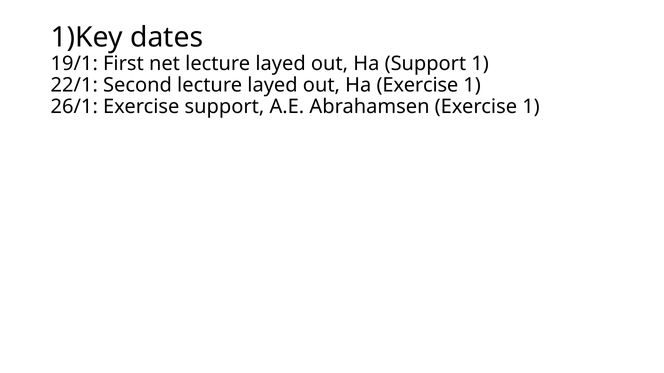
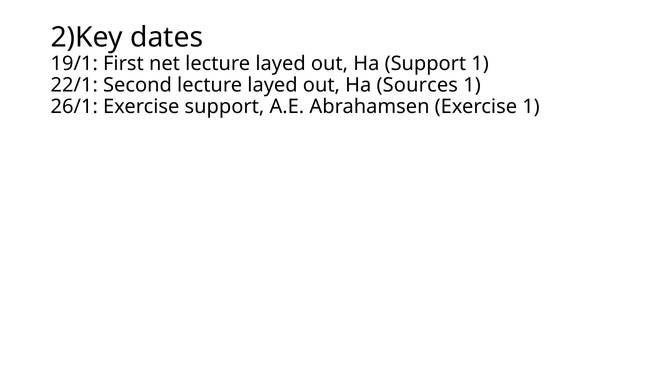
1)Key: 1)Key -> 2)Key (87, 37)
Ha Exercise: Exercise -> Sources (417, 85)
